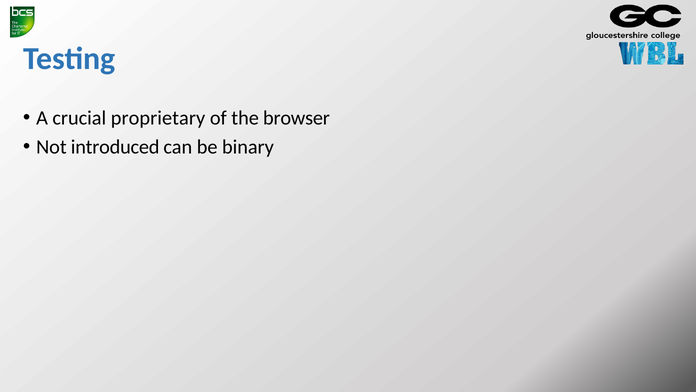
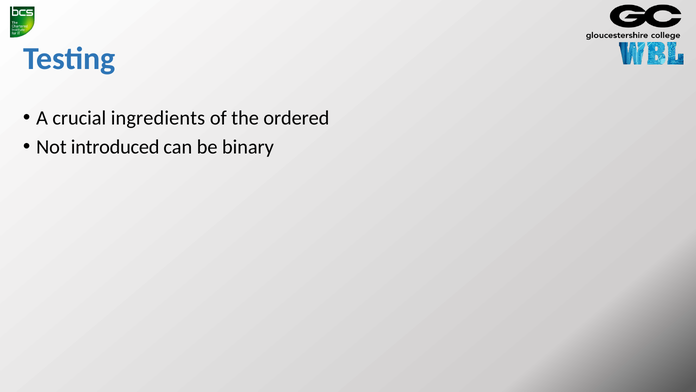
proprietary: proprietary -> ingredients (158, 118)
browser: browser -> ordered (296, 118)
